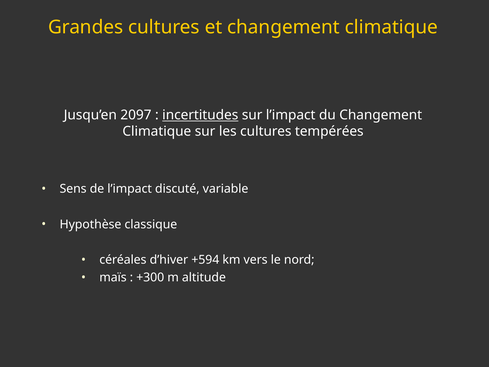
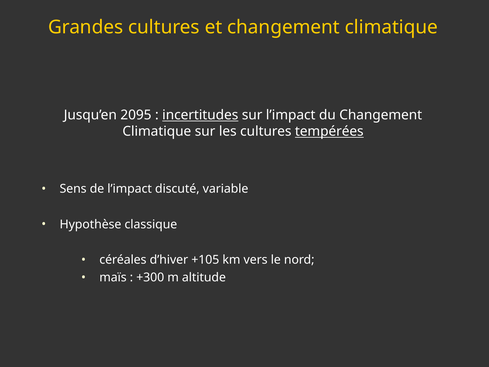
2097: 2097 -> 2095 (136, 115)
tempérées underline: none -> present (329, 131)
+594: +594 -> +105 (205, 260)
